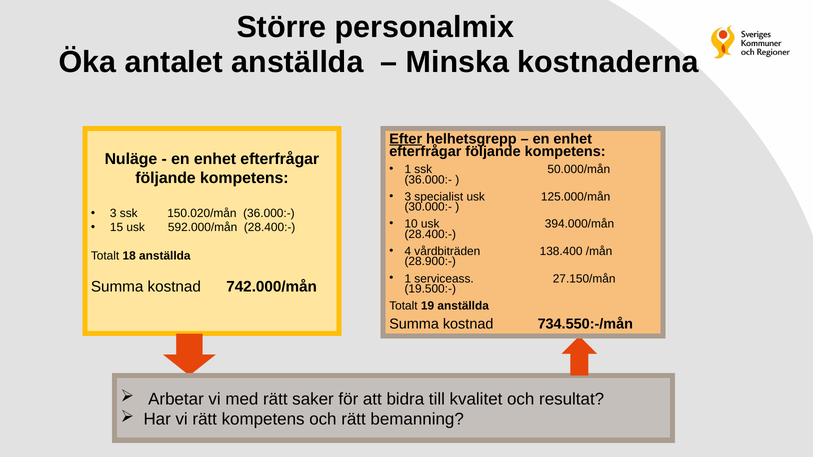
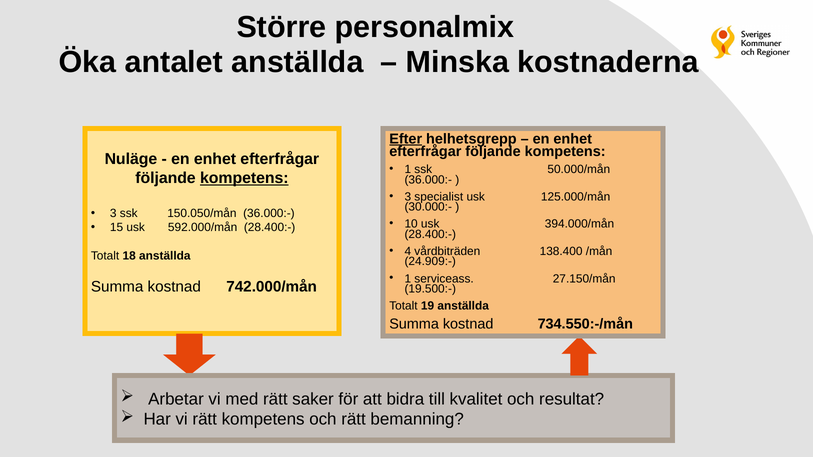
kompetens underline: none -> present (244, 178)
150.020/mån: 150.020/mån -> 150.050/mån (202, 214)
28.900:-: 28.900:- -> 24.909:- (430, 262)
